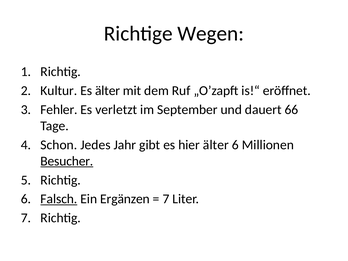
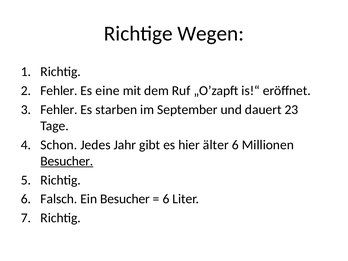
Kultur: Kultur -> Fehler (59, 91)
Es älter: älter -> eine (107, 91)
verletzt: verletzt -> starben (116, 110)
66: 66 -> 23 (291, 110)
Falsch underline: present -> none (59, 199)
Ein Ergänzen: Ergänzen -> Besucher (125, 199)
7: 7 -> 6 (166, 199)
